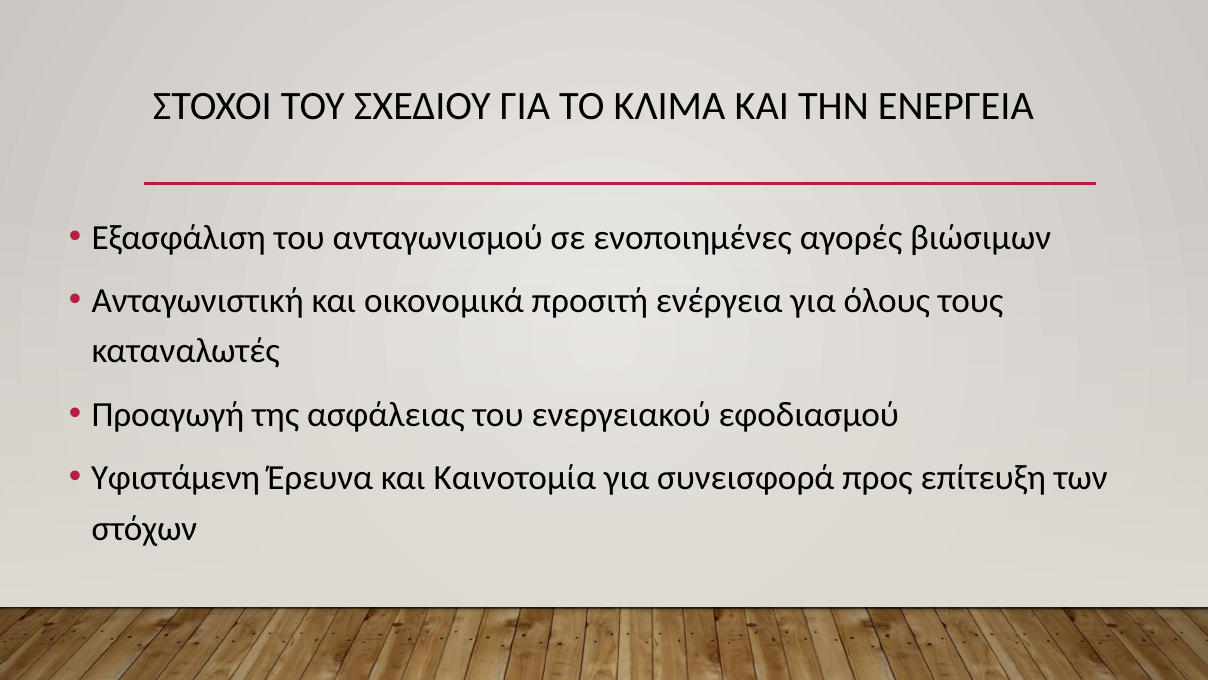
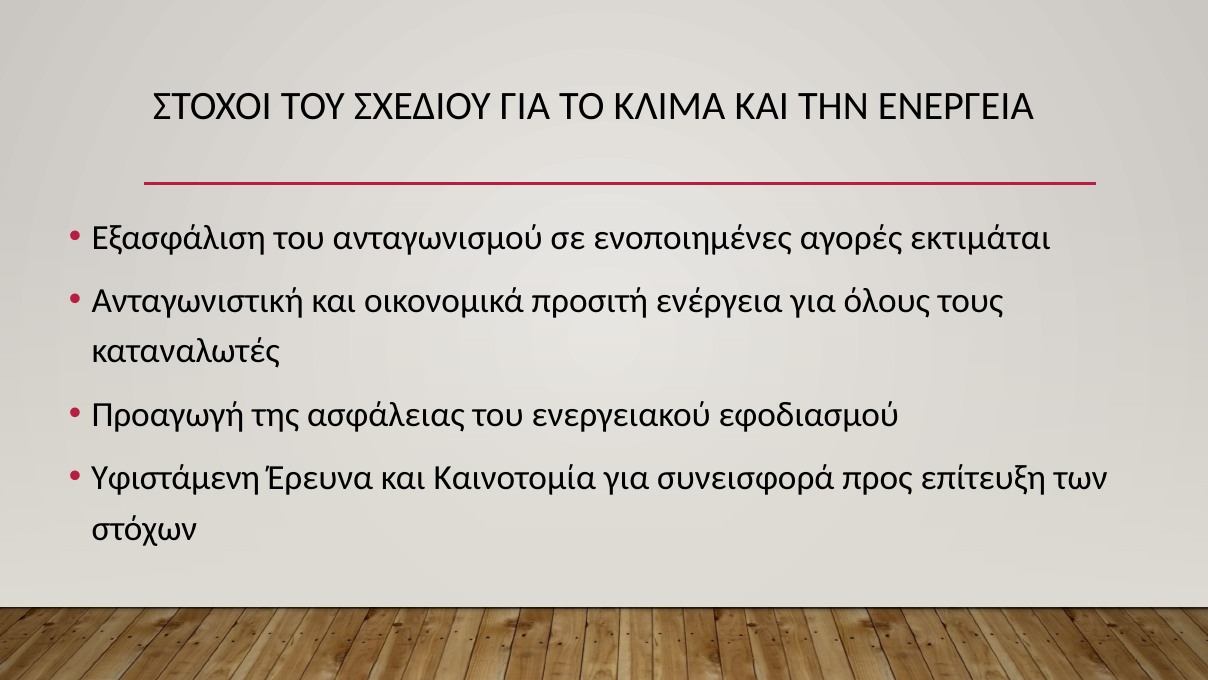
βιώσιμων: βιώσιμων -> εκτιμάται (980, 237)
